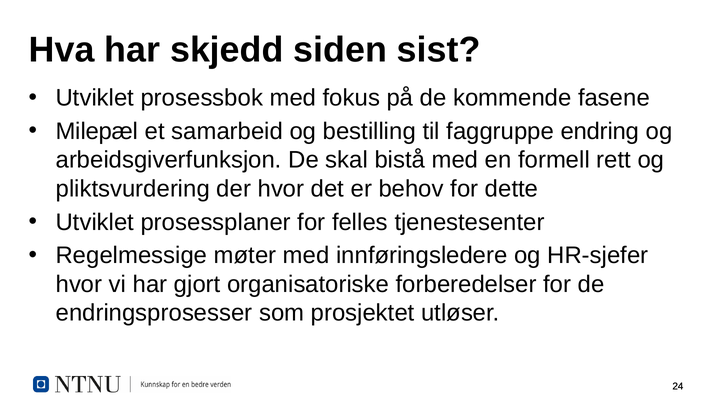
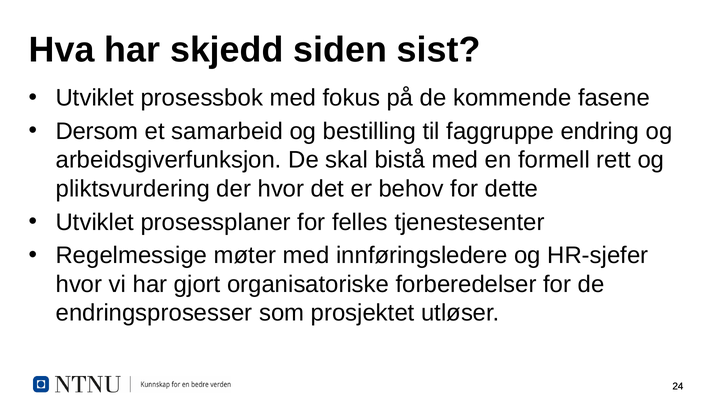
Milepæl: Milepæl -> Dersom (97, 131)
